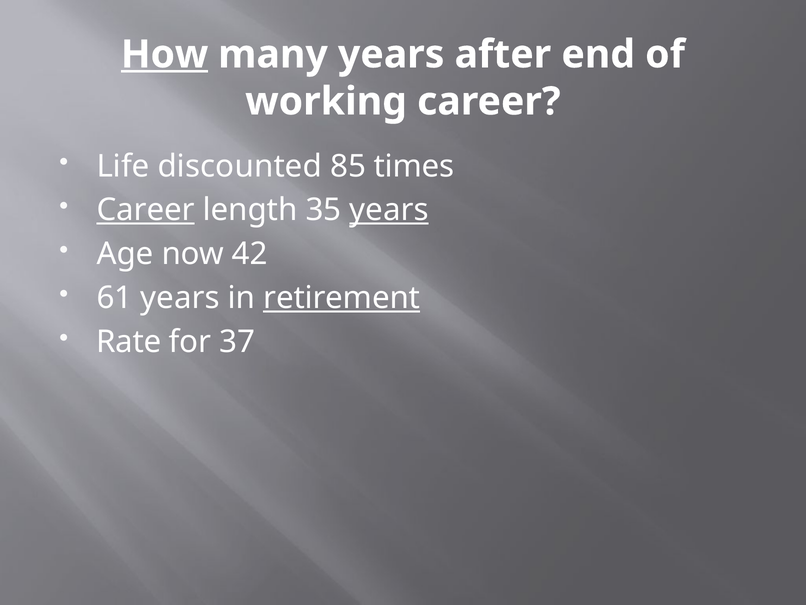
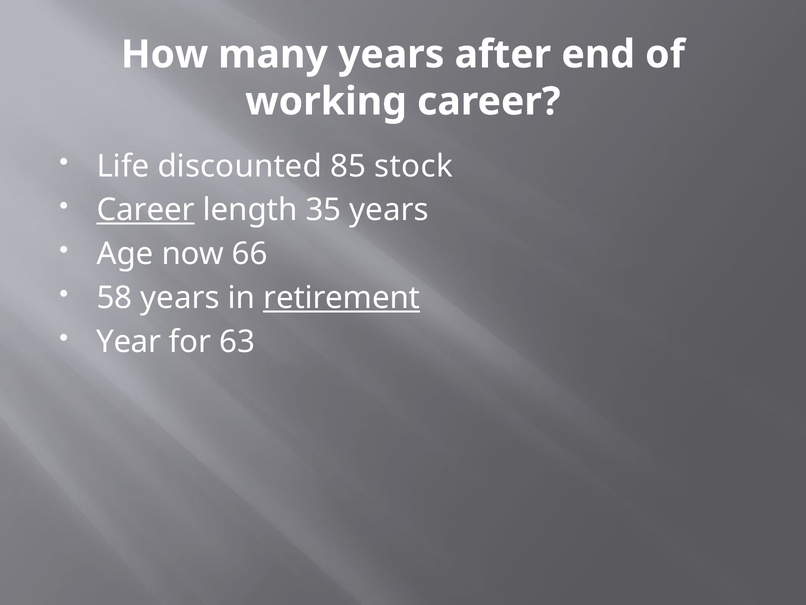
How underline: present -> none (165, 54)
times: times -> stock (414, 166)
years underline: present -> none (389, 210)
42: 42 -> 66 (250, 254)
61: 61 -> 58 (115, 298)
Rate: Rate -> Year (129, 342)
37: 37 -> 63 (237, 342)
